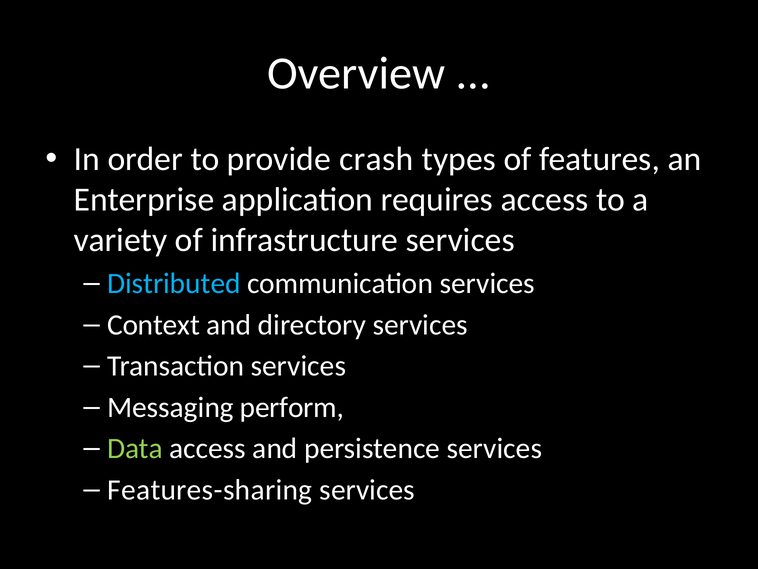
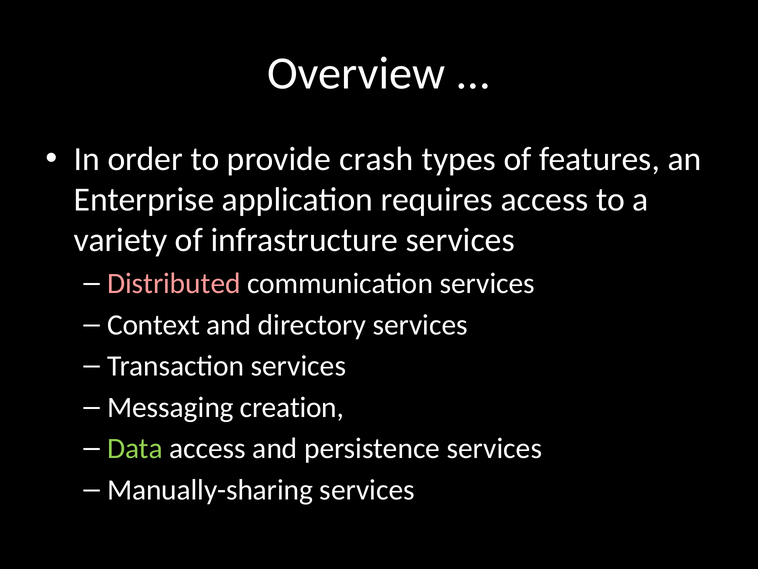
Distributed colour: light blue -> pink (174, 283)
perform: perform -> creation (292, 407)
Features-sharing: Features-sharing -> Manually-sharing (210, 490)
